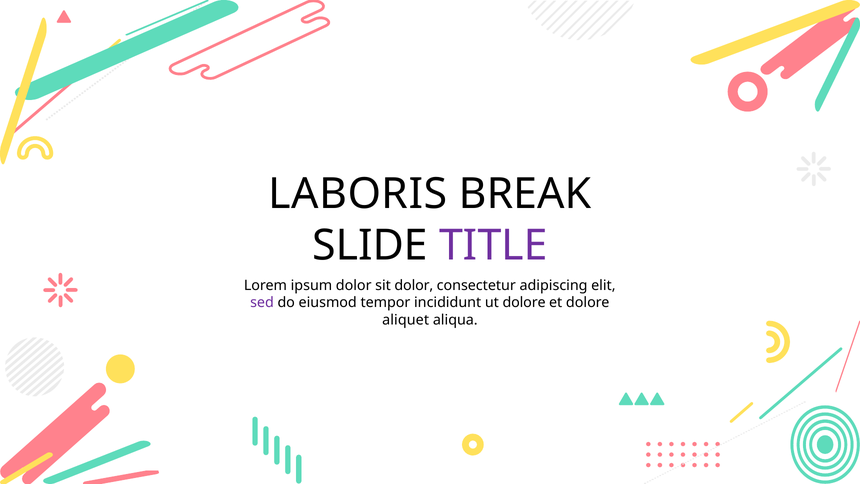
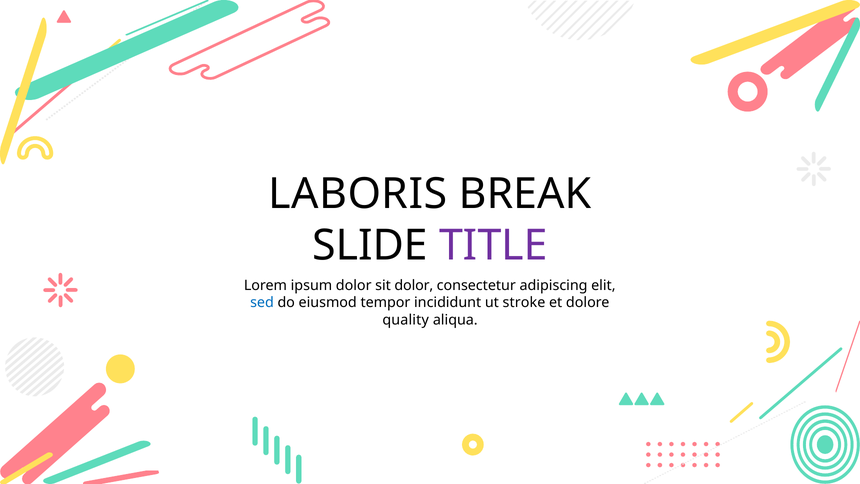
sed colour: purple -> blue (262, 303)
ut dolore: dolore -> stroke (524, 303)
aliquet: aliquet -> quality (406, 320)
